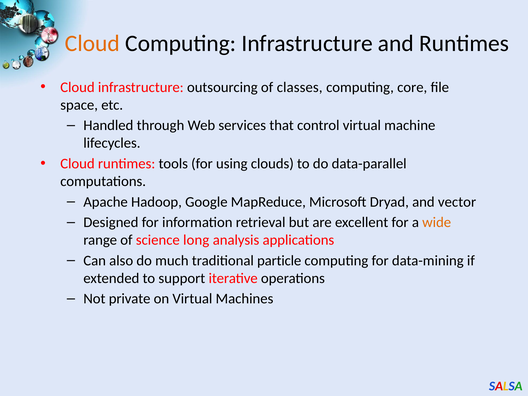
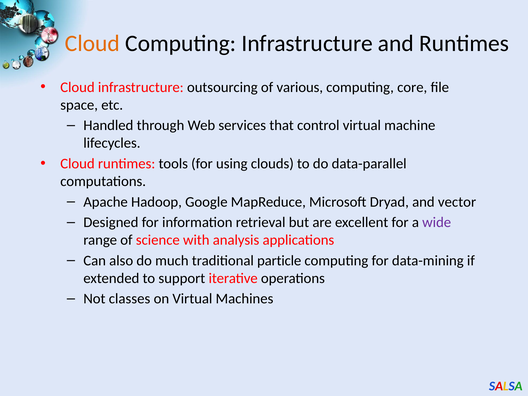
classes: classes -> various (300, 87)
wide colour: orange -> purple (437, 222)
long: long -> with (196, 240)
private: private -> classes (130, 299)
